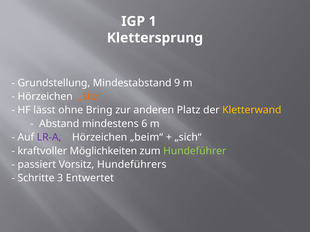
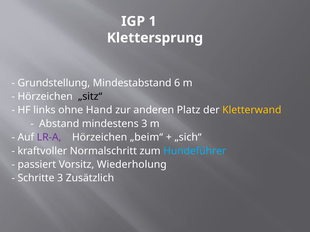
9: 9 -> 6 (177, 83)
„sitz“ colour: orange -> black (90, 97)
lässt: lässt -> links (44, 110)
Bring: Bring -> Hand (99, 110)
mindestens 6: 6 -> 3 (144, 124)
Möglichkeiten: Möglichkeiten -> Normalschritt (103, 151)
Hundeführer colour: light green -> light blue (195, 151)
Hundeführers: Hundeführers -> Wiederholung (132, 165)
Entwertet: Entwertet -> Zusätzlich (90, 178)
